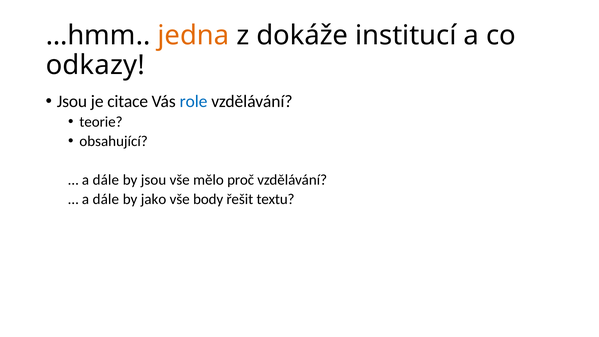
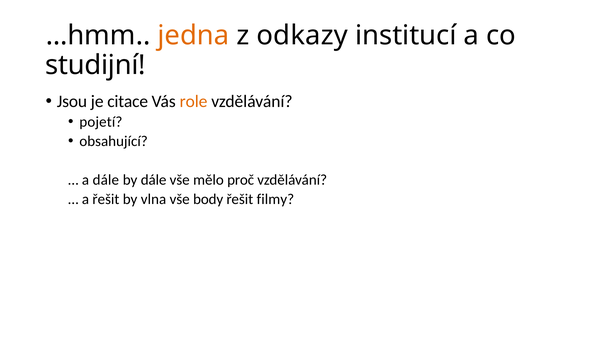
dokáže: dokáže -> odkazy (302, 35)
odkazy: odkazy -> studijní (95, 65)
role colour: blue -> orange (194, 101)
teorie: teorie -> pojetí (101, 122)
by jsou: jsou -> dále (154, 180)
dále: dále -> řešit (106, 199)
jako: jako -> vlna (153, 199)
textu: textu -> filmy (275, 199)
